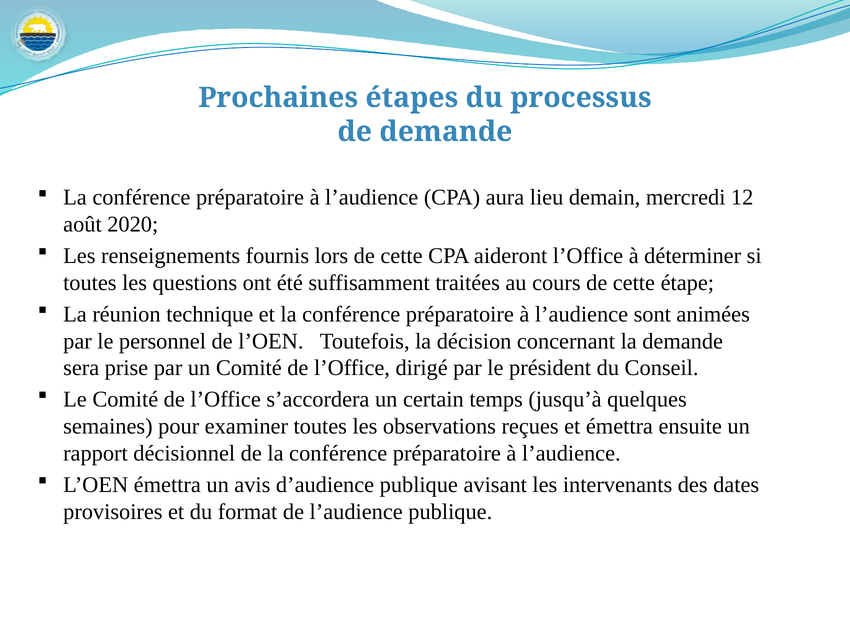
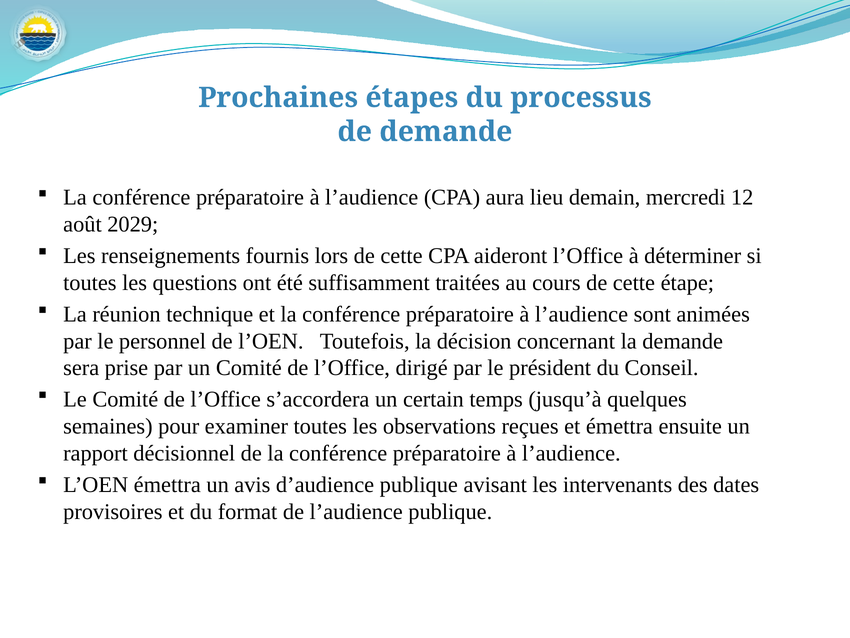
2020: 2020 -> 2029 (133, 224)
